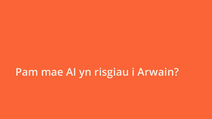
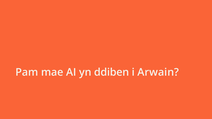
risgiau: risgiau -> ddiben (112, 72)
